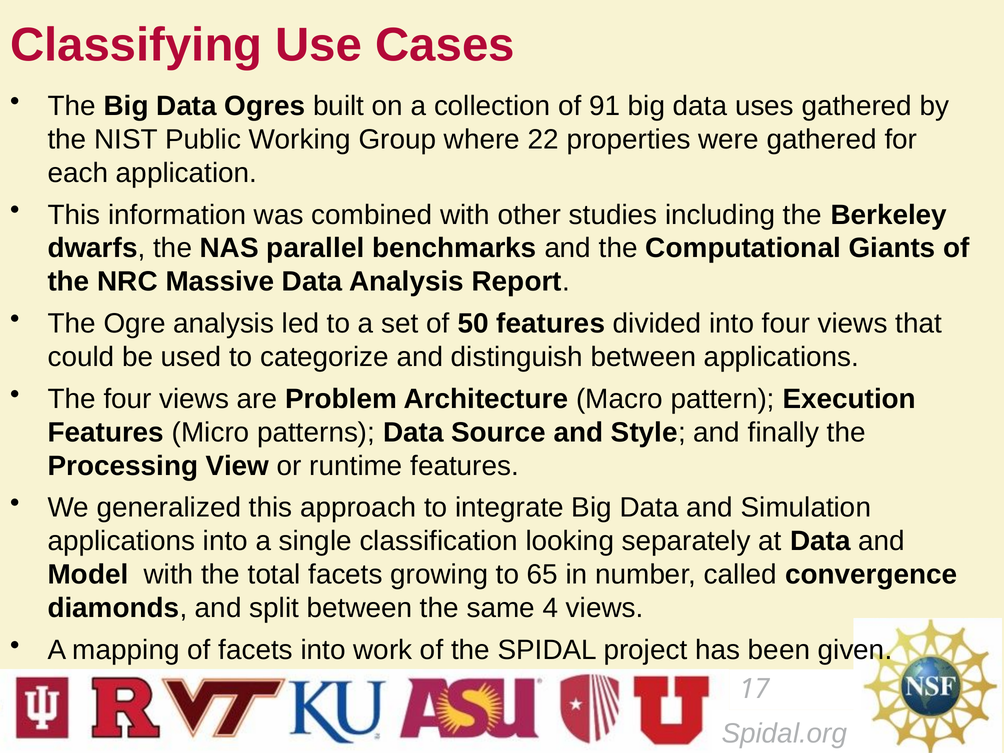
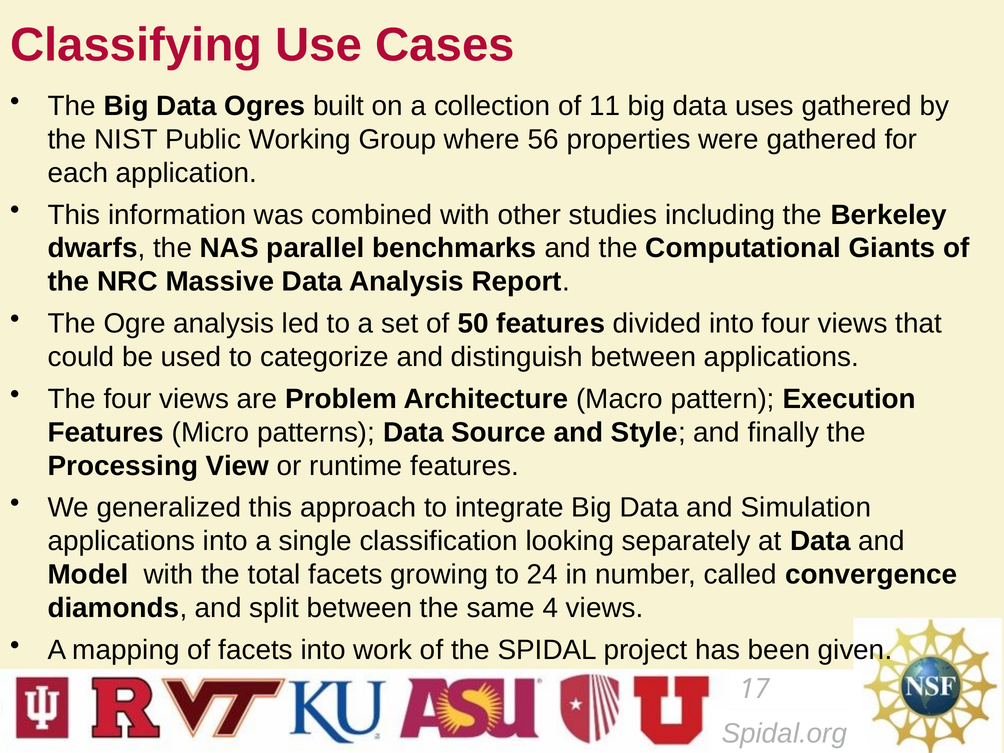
91: 91 -> 11 (605, 106)
22: 22 -> 56 (543, 139)
65: 65 -> 24 (542, 575)
